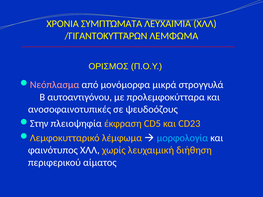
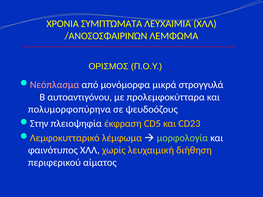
/ΓΙΓΑΝΤΟΚΥΤΤΆΡΩΝ: /ΓΙΓΑΝΤΟΚΥΤΤΆΡΩΝ -> /ΑΝΟΣΟΣΦΑΙΡΙΝΏΝ (106, 36)
ανοσοφαινοτυπικές: ανοσοφαινοτυπικές -> πολυμορφοπύρηνα (69, 109)
μορφολογία colour: light blue -> light green (182, 138)
